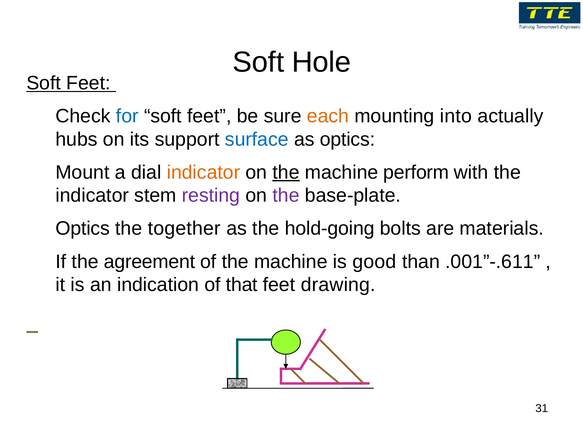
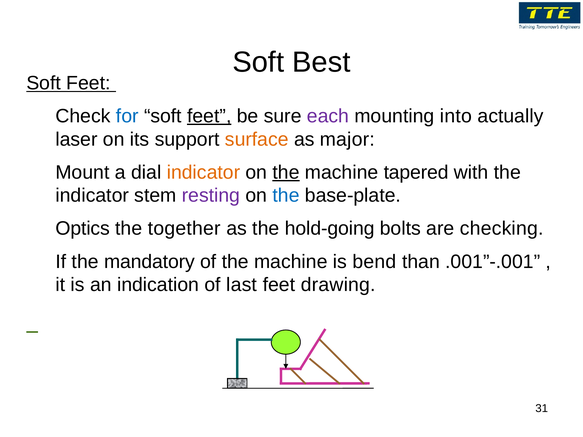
Hole: Hole -> Best (321, 62)
feet underline: none -> present (209, 116)
each colour: orange -> purple (328, 116)
hubs: hubs -> laser (77, 139)
surface colour: blue -> orange (257, 139)
as optics: optics -> major (347, 139)
perform: perform -> tapered (416, 172)
the colour: purple -> blue (286, 196)
materials: materials -> checking (502, 229)
agreement: agreement -> mandatory (149, 262)
good: good -> bend (374, 262)
.001”-.611: .001”-.611 -> .001”-.001 (493, 262)
that: that -> last (242, 285)
